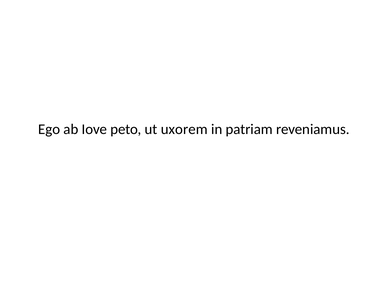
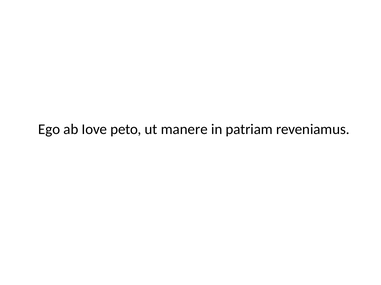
uxorem: uxorem -> manere (184, 130)
